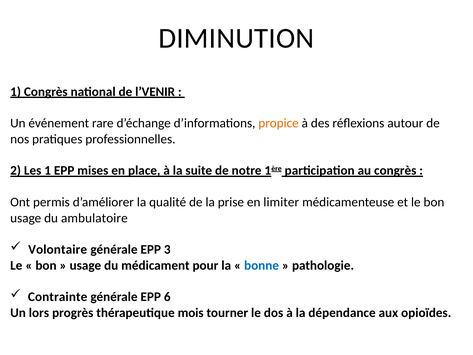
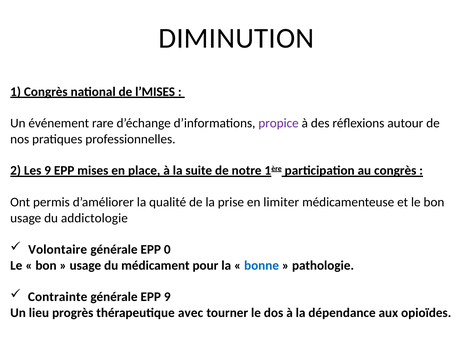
l’VENIR: l’VENIR -> l’MISES (155, 92)
propice colour: orange -> purple (279, 123)
Les 1: 1 -> 9 (48, 171)
ambulatoire: ambulatoire -> addictologie (94, 218)
3: 3 -> 0 (167, 249)
EPP 6: 6 -> 9 (167, 297)
lors: lors -> lieu (39, 312)
mois: mois -> avec (191, 312)
